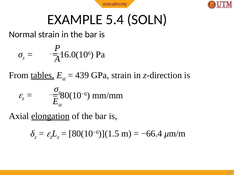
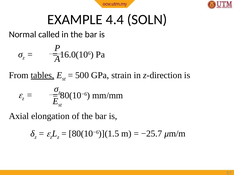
5.4: 5.4 -> 4.4 (115, 20)
Normal strain: strain -> called (49, 35)
439: 439 -> 500 (82, 75)
elongation underline: present -> none (50, 116)
−66.4: −66.4 -> −25.7 (152, 134)
